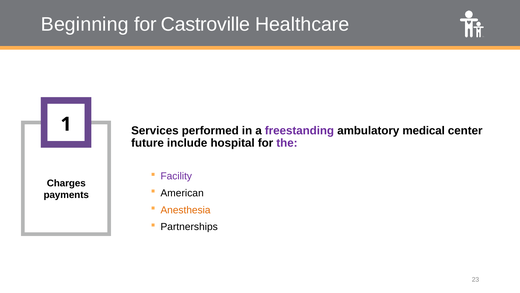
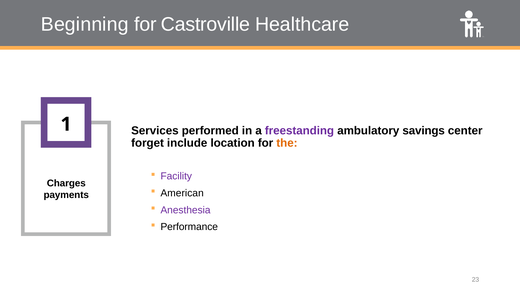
medical: medical -> savings (424, 130)
future: future -> forget (148, 143)
hospital: hospital -> location (233, 143)
the colour: purple -> orange (287, 143)
Anesthesia colour: orange -> purple (186, 210)
Partnerships: Partnerships -> Performance (189, 227)
